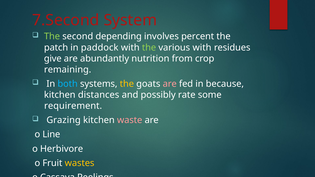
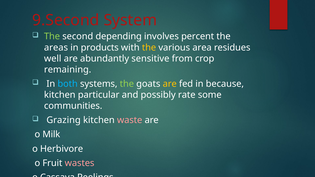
7.Second: 7.Second -> 9.Second (66, 20)
patch: patch -> areas (56, 48)
paddock: paddock -> products (100, 48)
the colour: light green -> yellow (149, 48)
various with: with -> area (202, 48)
give: give -> well (53, 59)
nutrition: nutrition -> sensitive (150, 59)
the colour: yellow -> light green (127, 84)
are colour: pink -> yellow (170, 84)
distances: distances -> particular (99, 95)
requirement: requirement -> communities (73, 106)
Line: Line -> Milk (51, 135)
wastes colour: yellow -> pink (80, 163)
